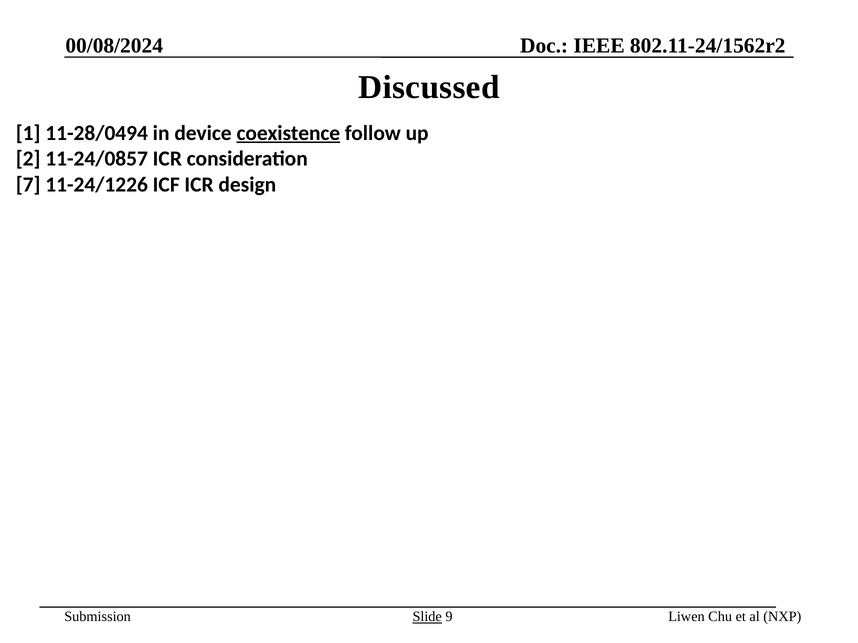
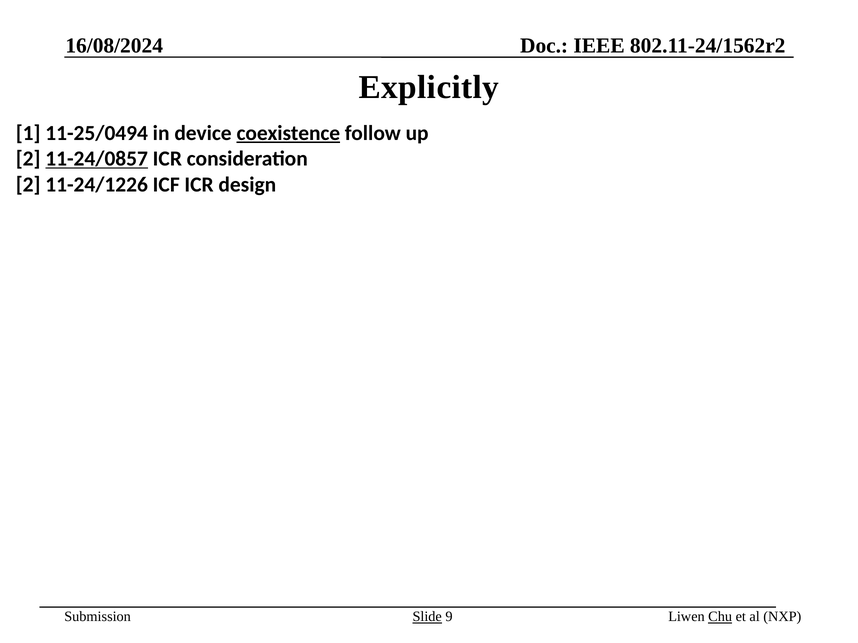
00/08/2024: 00/08/2024 -> 16/08/2024 (114, 46)
Discussed: Discussed -> Explicitly (429, 87)
11-28/0494: 11-28/0494 -> 11-25/0494 (97, 133)
11-24/0857 underline: none -> present (97, 159)
7: 7 -> 2 (28, 185)
Chu underline: none -> present (720, 617)
